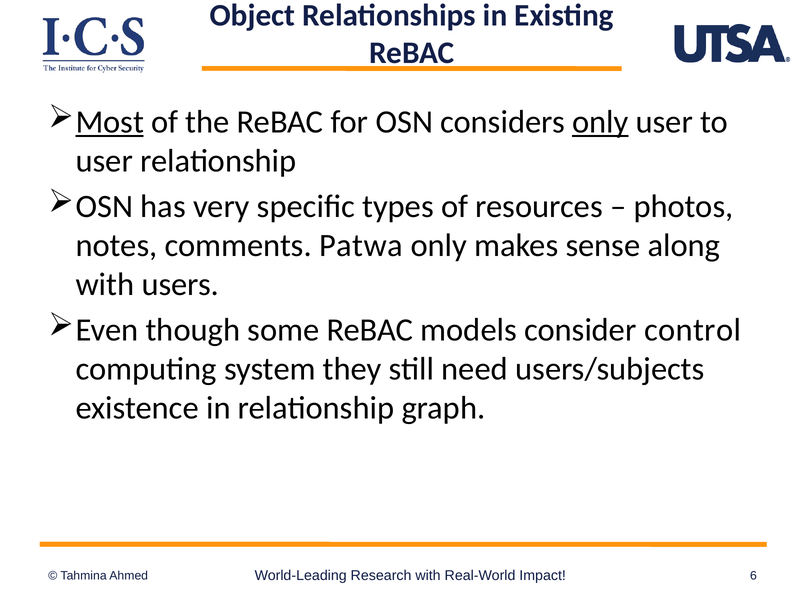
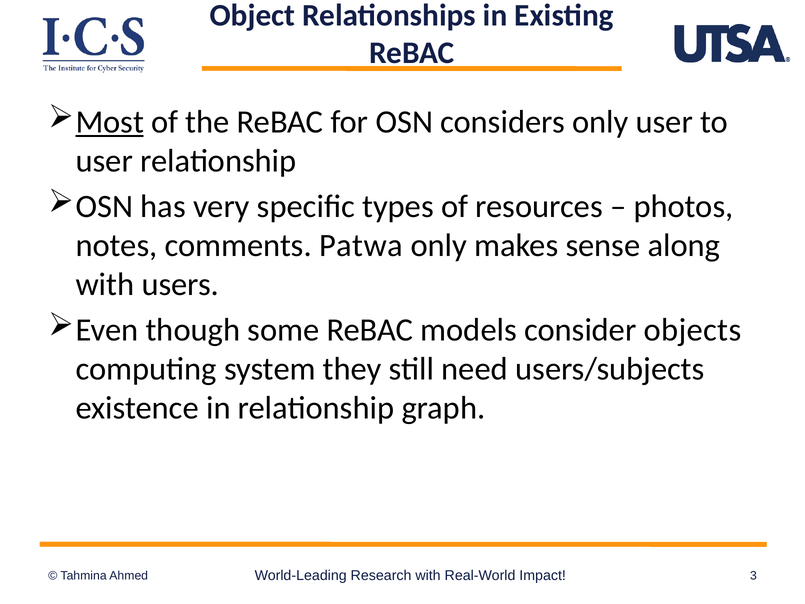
only underline: present -> none (600, 122)
control: control -> objects (693, 330)
6: 6 -> 3 (753, 575)
